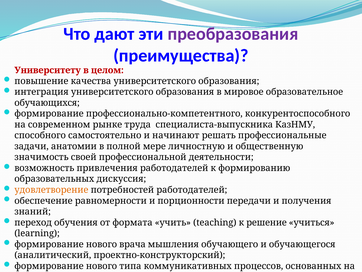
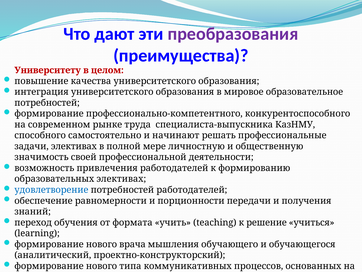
обучающихся: обучающихся -> потребностей (47, 103)
задачи анатомии: анатомии -> элективах (74, 146)
образовательных дискуссия: дискуссия -> элективах (121, 179)
удовлетворение colour: orange -> blue (51, 190)
